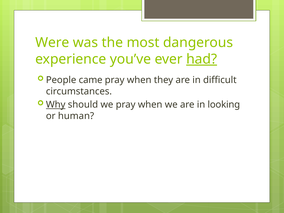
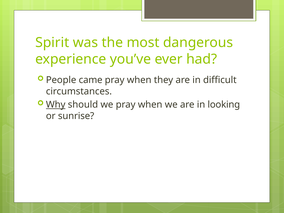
Were: Were -> Spirit (52, 43)
had underline: present -> none (202, 59)
human: human -> sunrise (76, 116)
